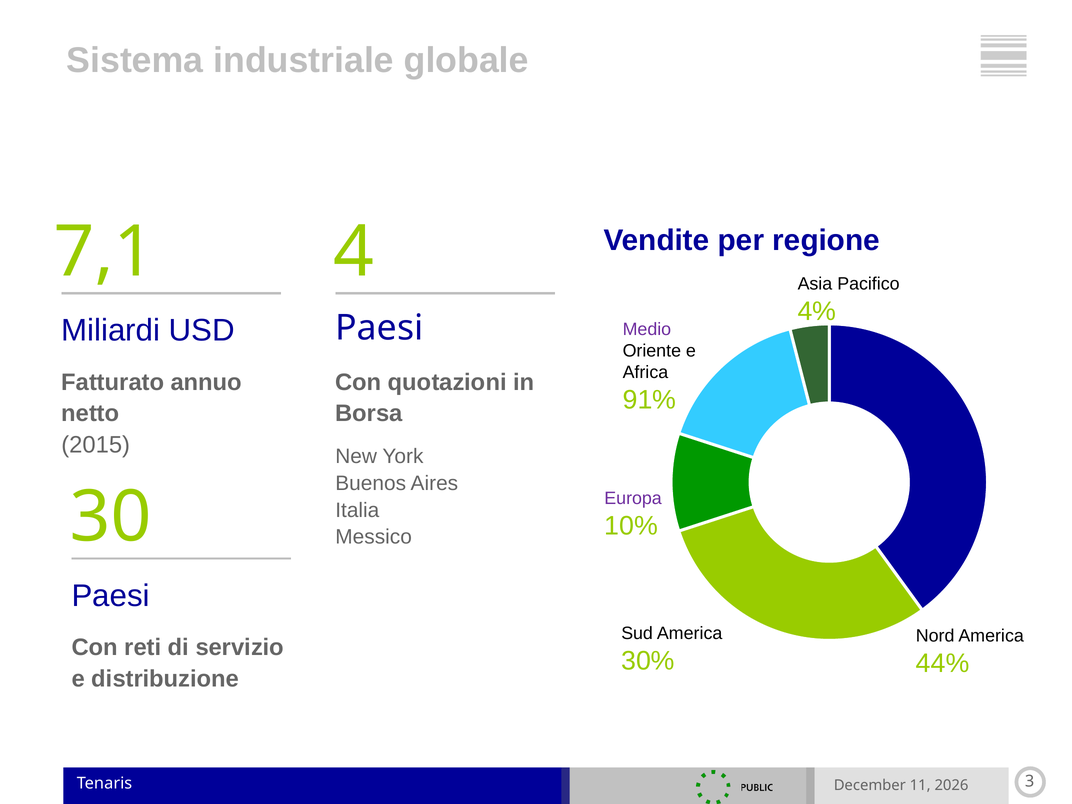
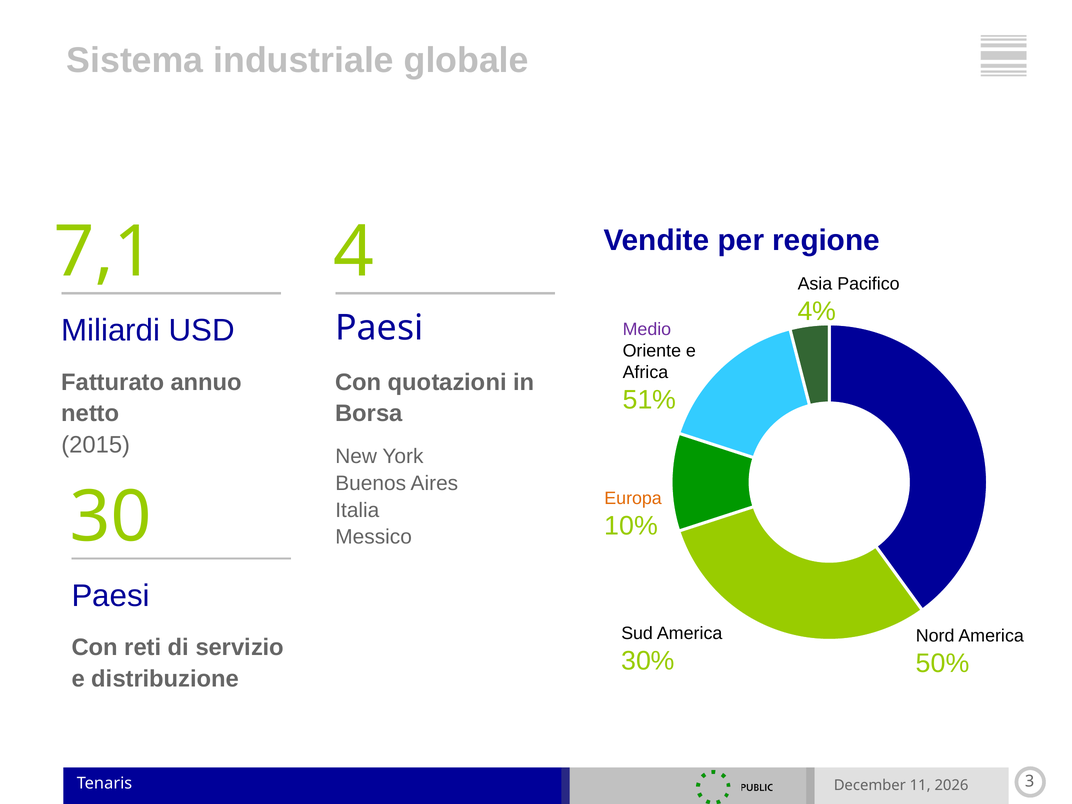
91%: 91% -> 51% (649, 400)
Europa colour: purple -> orange (633, 498)
44%: 44% -> 50% (943, 663)
